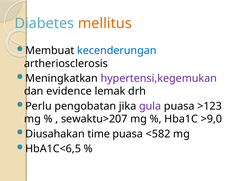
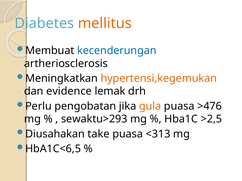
hypertensi,kegemukan colour: purple -> orange (159, 79)
gula colour: purple -> orange (150, 106)
>123: >123 -> >476 (210, 106)
sewaktu>207: sewaktu>207 -> sewaktu>293 (94, 119)
>9,0: >9,0 -> >2,5 (211, 119)
time: time -> take (99, 134)
<582: <582 -> <313 (158, 134)
